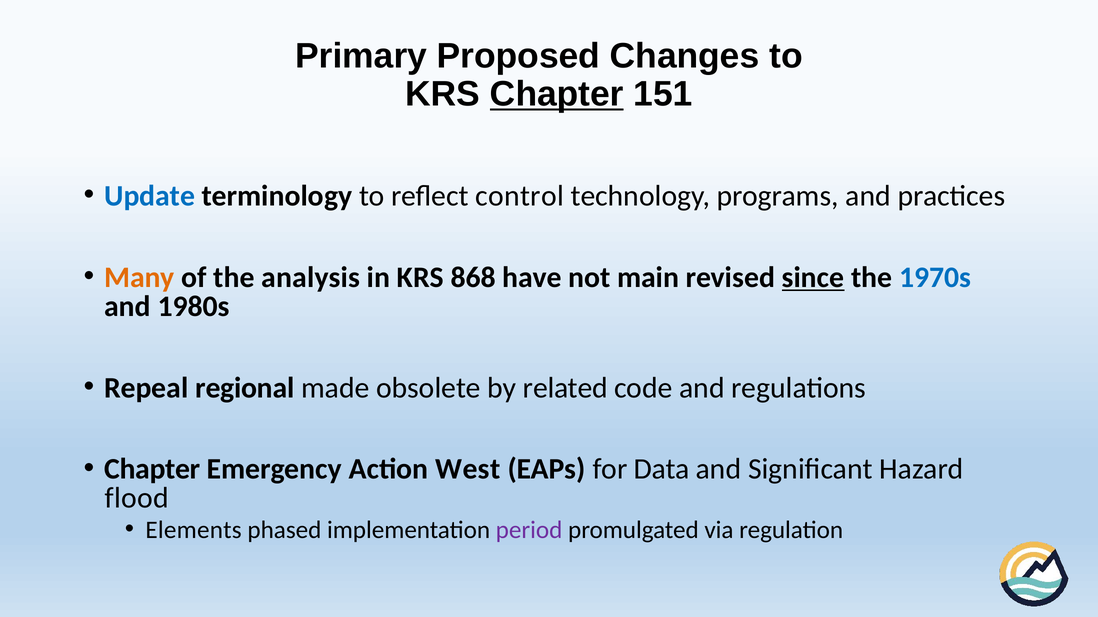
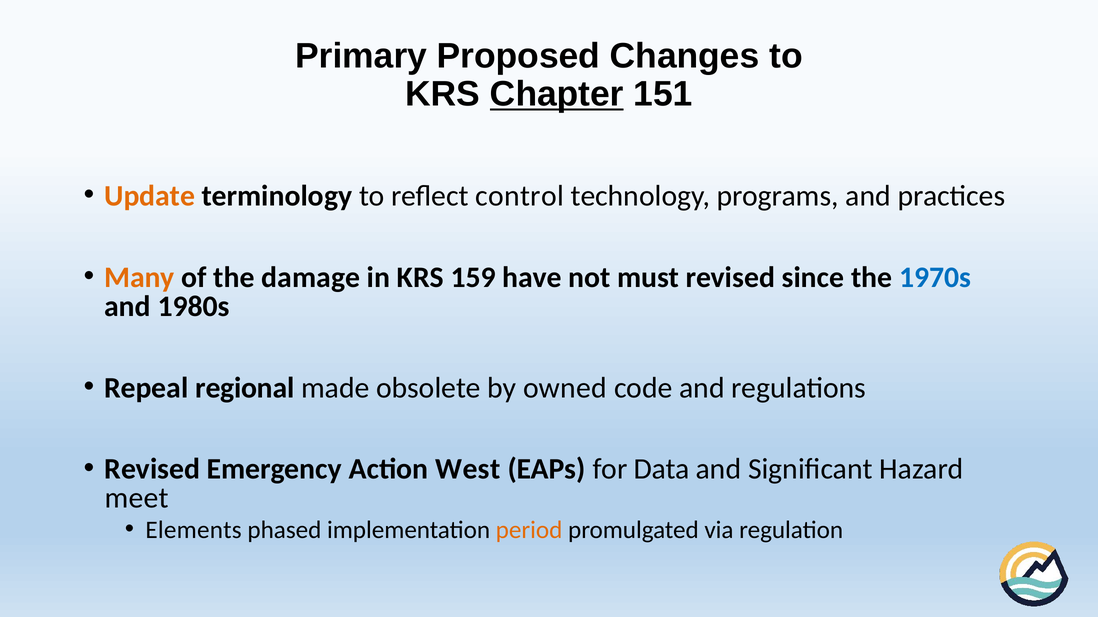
Update colour: blue -> orange (150, 196)
analysis: analysis -> damage (311, 278)
868: 868 -> 159 (473, 278)
main: main -> must (648, 278)
since underline: present -> none (813, 278)
related: related -> owned (565, 388)
Chapter: Chapter -> Revised (152, 470)
flood: flood -> meet (137, 499)
period colour: purple -> orange (529, 530)
